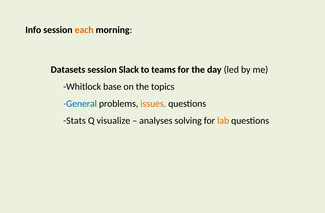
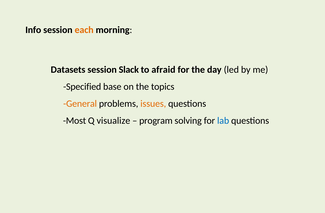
teams: teams -> afraid (163, 69)
Whitlock: Whitlock -> Specified (82, 86)
General colour: blue -> orange (80, 103)
Stats: Stats -> Most (75, 120)
analyses: analyses -> program (156, 120)
lab colour: orange -> blue (223, 120)
